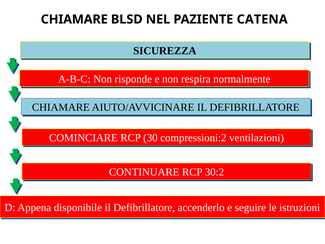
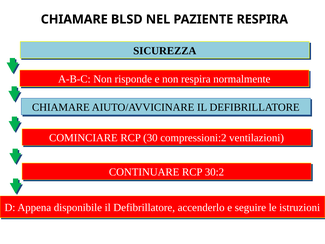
PAZIENTE CATENA: CATENA -> RESPIRA (262, 19)
